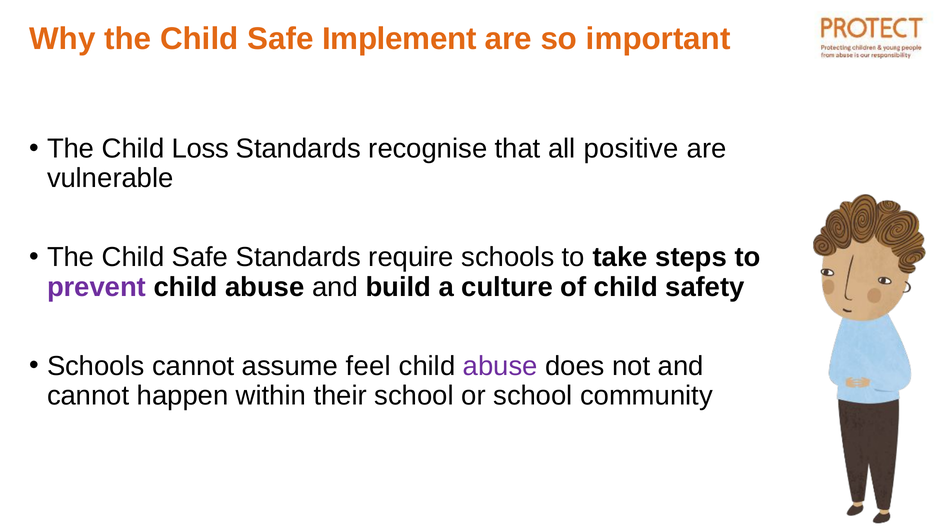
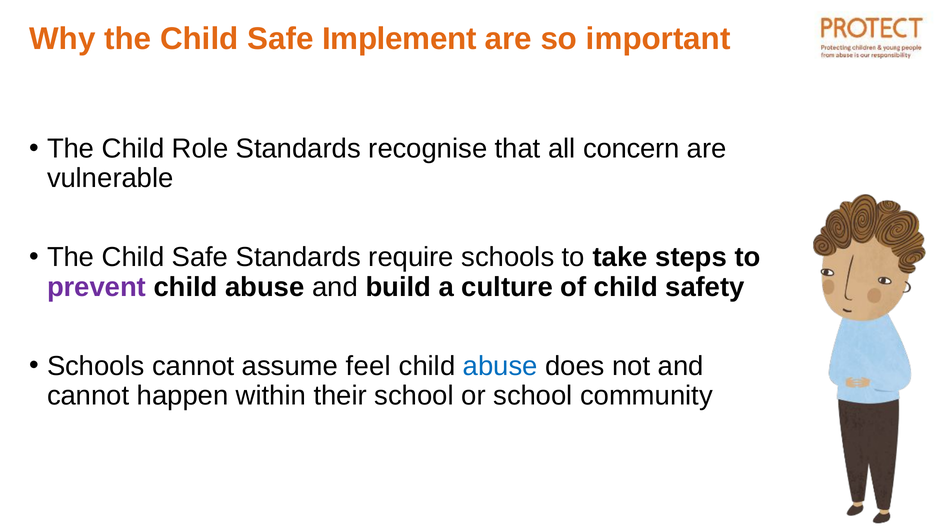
Loss: Loss -> Role (200, 149)
positive: positive -> concern (631, 149)
abuse colour: purple -> blue (500, 366)
